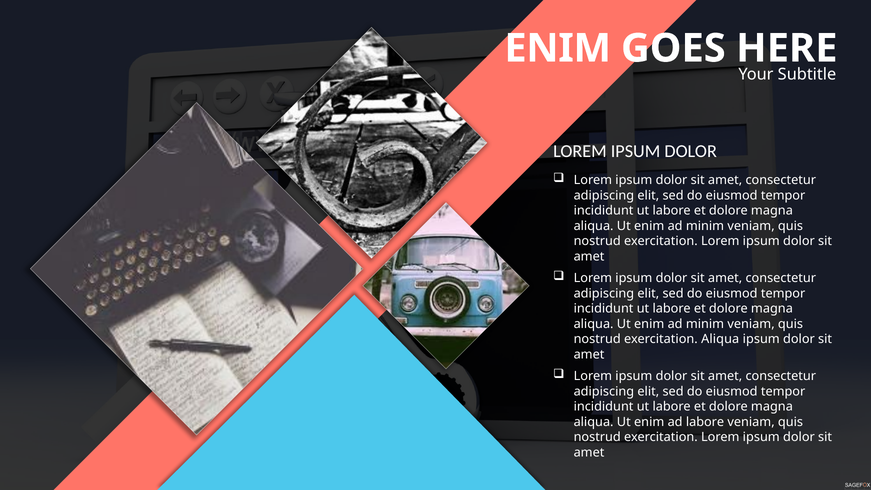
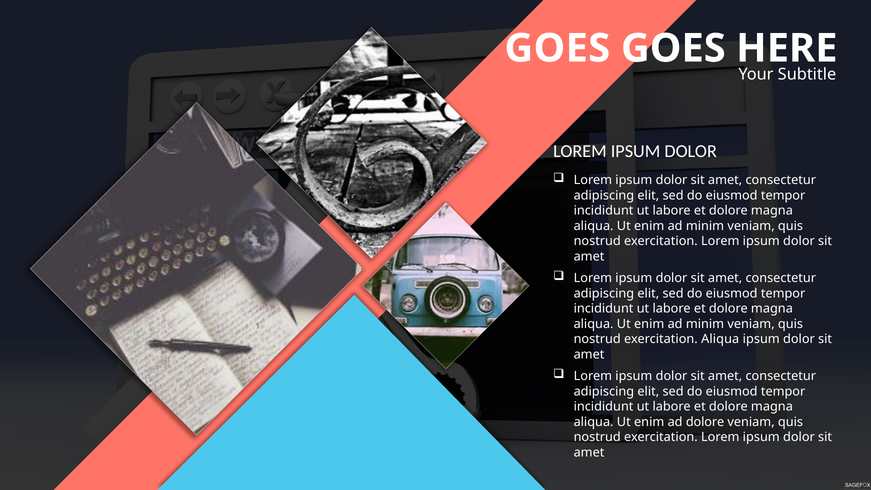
ENIM: ENIM -> GOES (557, 48)
ad labore: labore -> dolore (705, 422)
